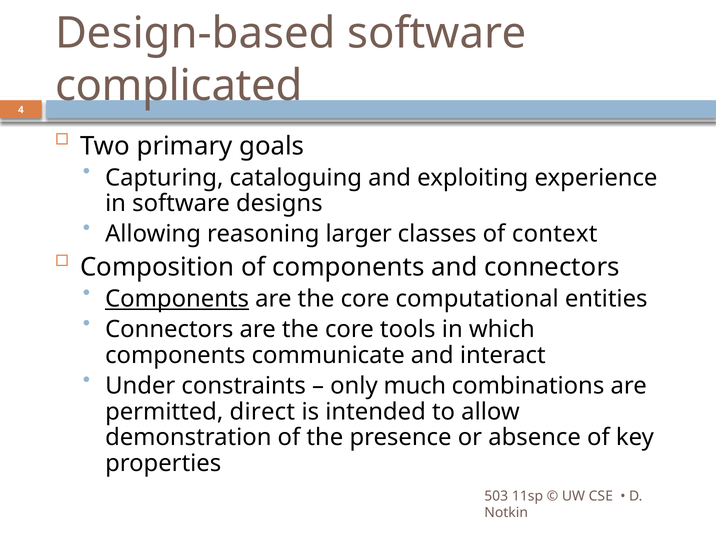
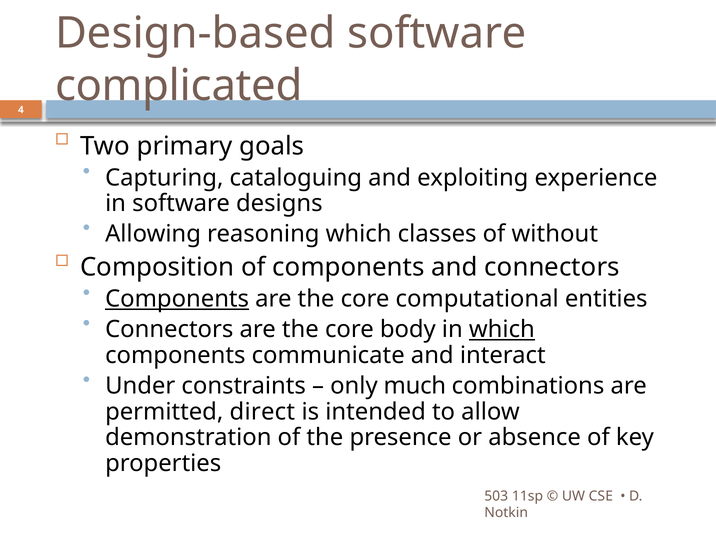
reasoning larger: larger -> which (359, 234)
context: context -> without (555, 234)
tools: tools -> body (408, 330)
which underline: none -> present (502, 330)
